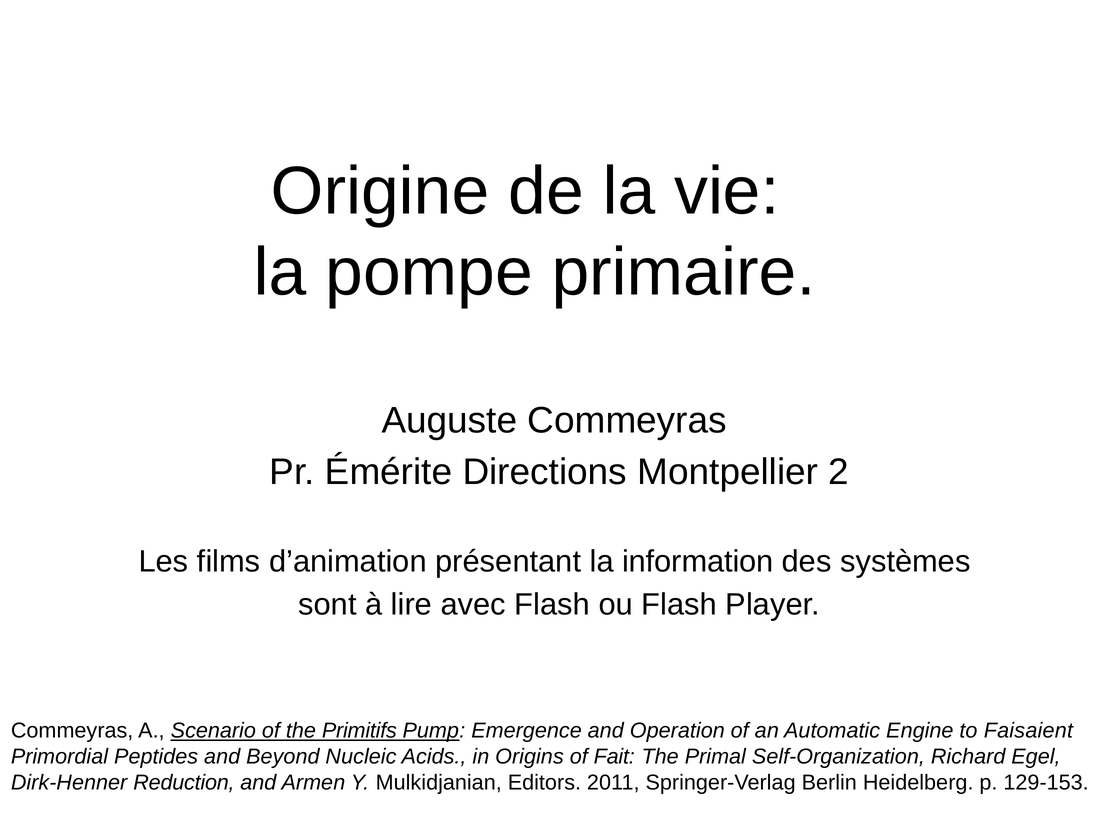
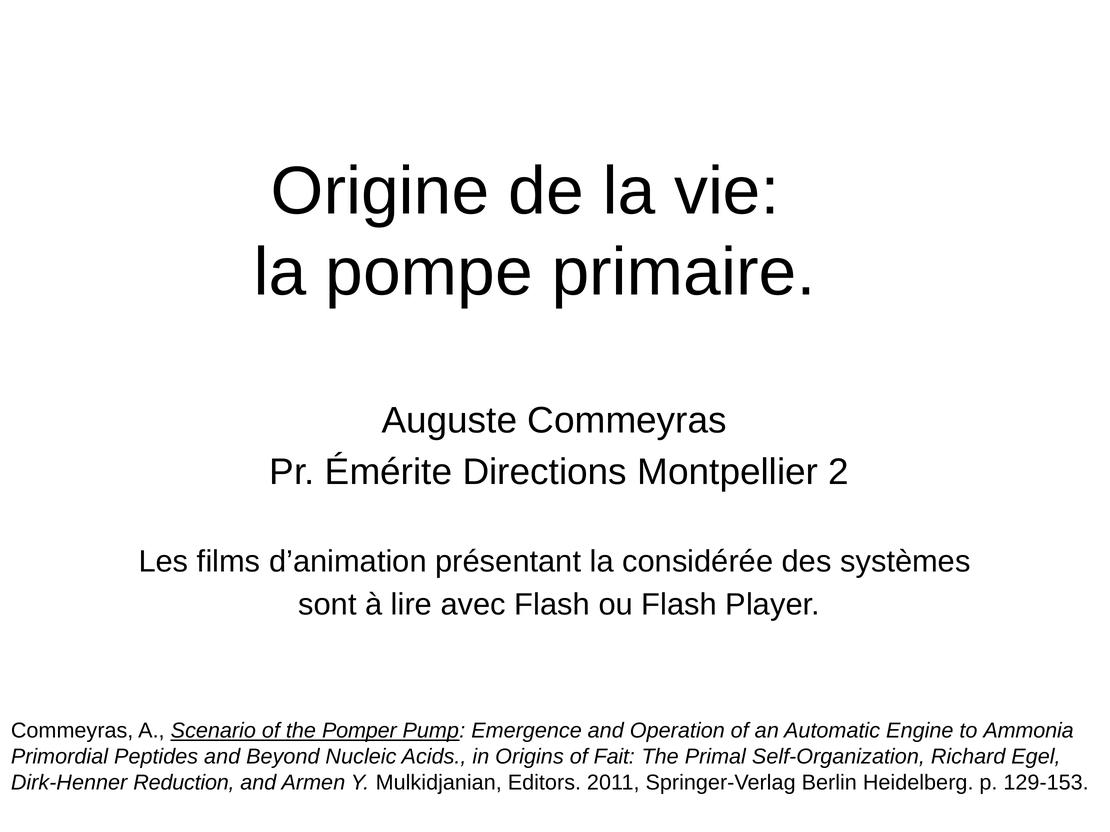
information: information -> considérée (698, 562)
Primitifs: Primitifs -> Pomper (359, 731)
Faisaient: Faisaient -> Ammonia (1029, 731)
